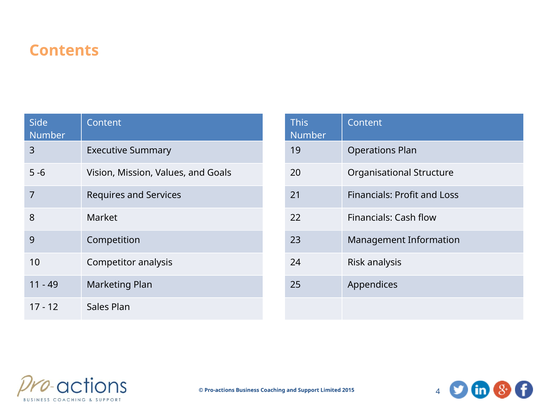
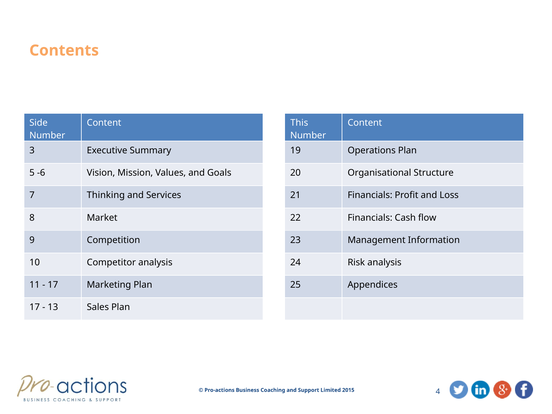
Requires: Requires -> Thinking (106, 195)
49: 49 -> 17 (53, 285)
12: 12 -> 13 (53, 307)
